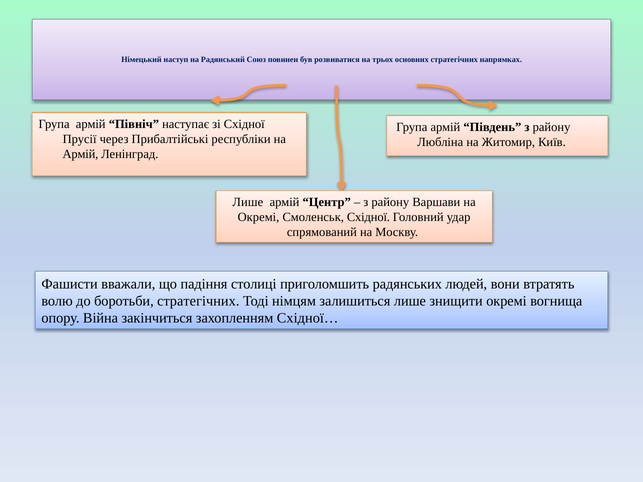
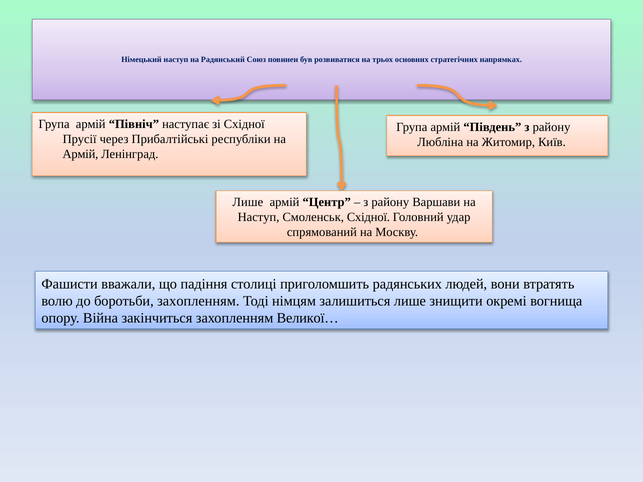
Окремі: Окремі -> Наступ (259, 217)
боротьби стратегічних: стратегічних -> захопленням (198, 301)
Східної…: Східної… -> Великої… (308, 318)
